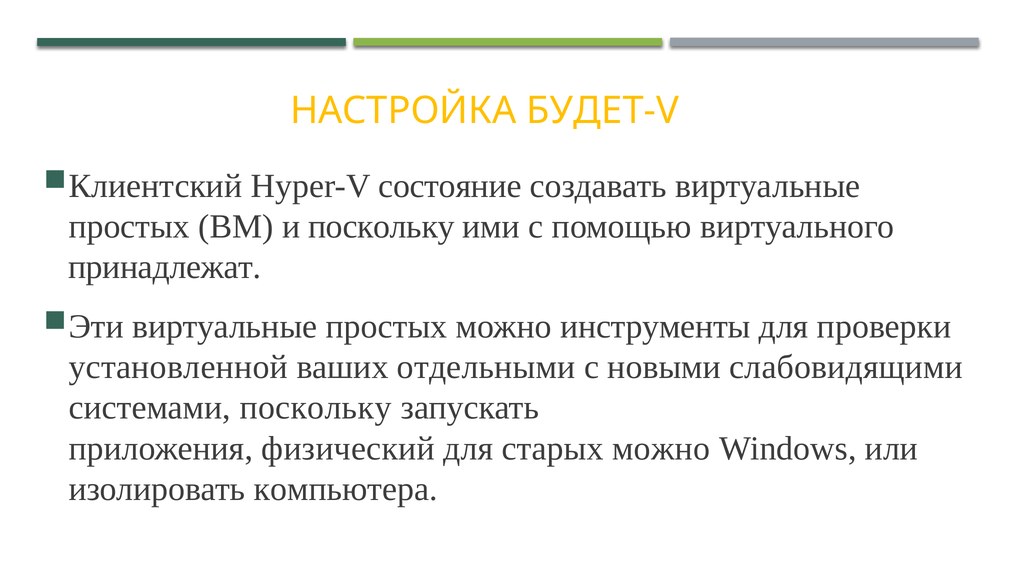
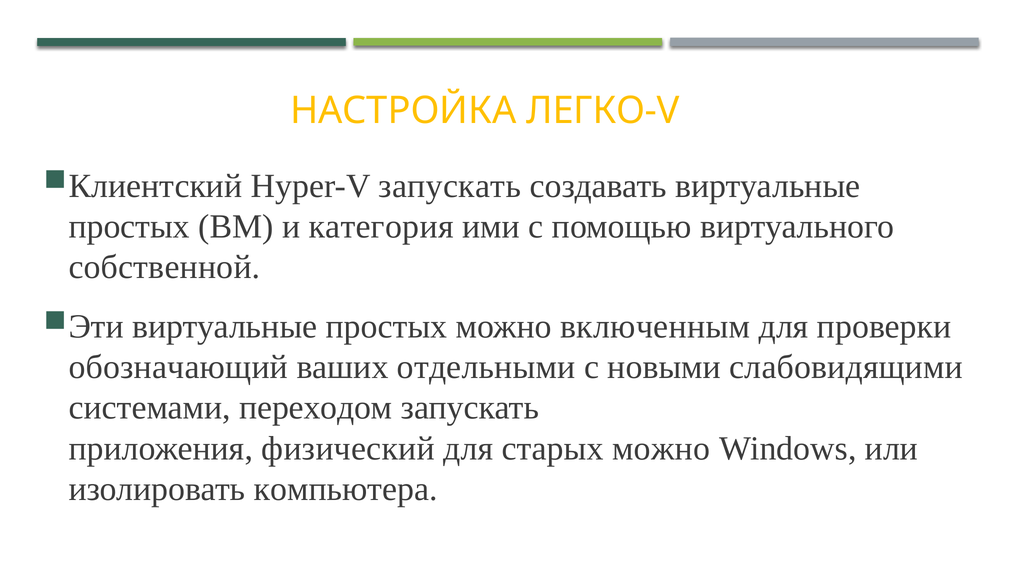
БУДЕТ-V: БУДЕТ-V -> ЛЕГКО-V (603, 111)
Hyper-V состояние: состояние -> запускать (450, 186)
и поскольку: поскольку -> категория (381, 227)
принадлежат: принадлежат -> собственной (164, 267)
инструменты: инструменты -> включенным (655, 327)
установленной: установленной -> обозначающий (178, 368)
системами поскольку: поскольку -> переходом (316, 408)
